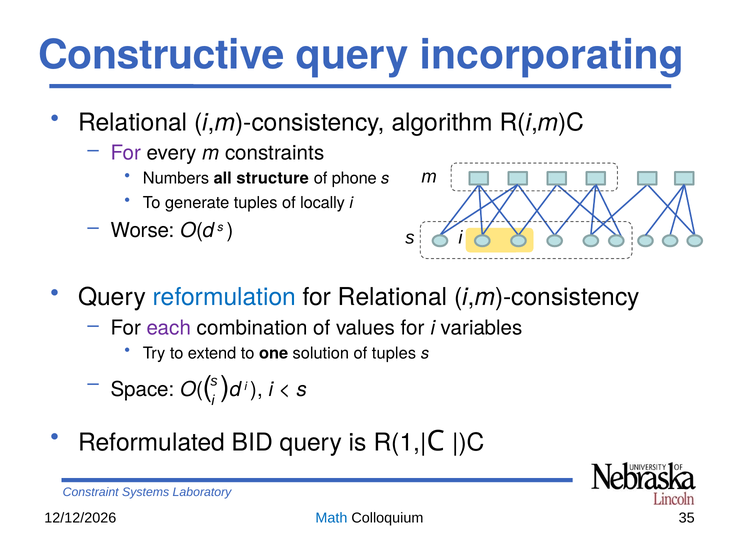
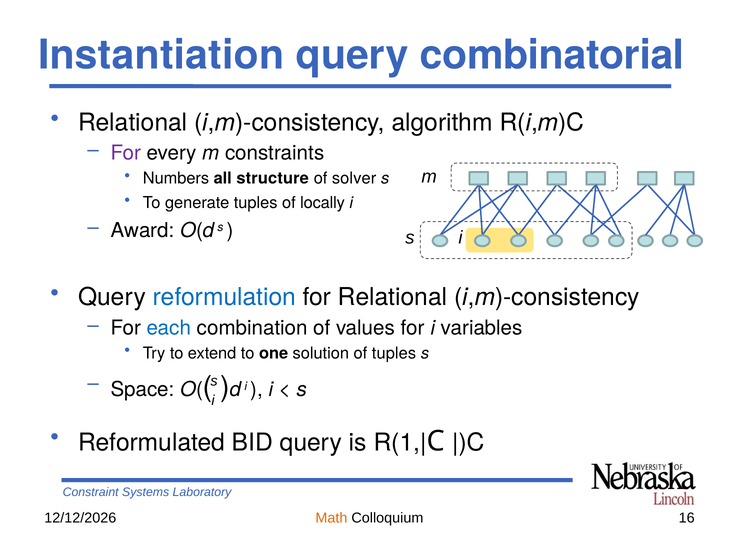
Constructive: Constructive -> Instantiation (161, 55)
incorporating: incorporating -> combinatorial (552, 55)
phone: phone -> solver (354, 178)
Worse: Worse -> Award (142, 231)
each colour: purple -> blue (169, 328)
Math colour: blue -> orange (331, 518)
35: 35 -> 16 (687, 518)
